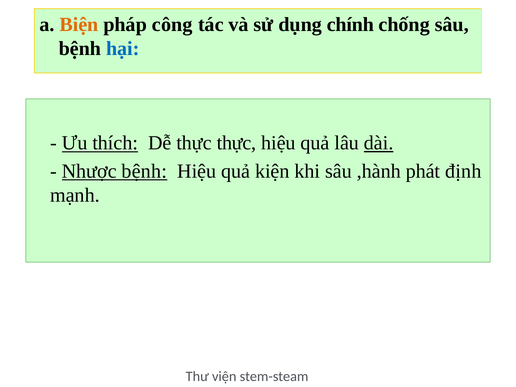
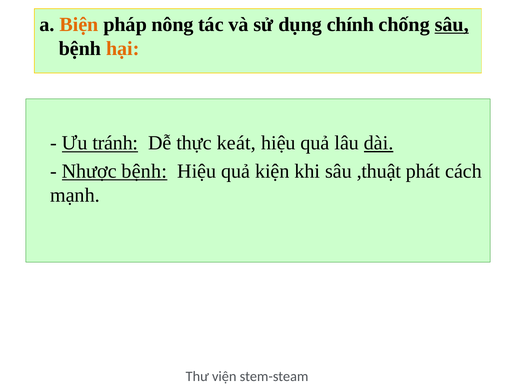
công: công -> nông (173, 25)
sâu underline: none -> present (452, 25)
hại colour: blue -> orange (123, 49)
thích: thích -> tránh (115, 143)
thực thực: thực -> keát (236, 143)
,hành: ,hành -> ,thuật (379, 171)
định: định -> cách (463, 171)
